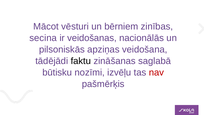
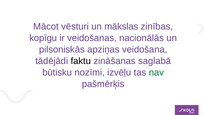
bērniem: bērniem -> mākslas (121, 26)
secina: secina -> kopīgu (43, 38)
nav colour: red -> green (156, 72)
